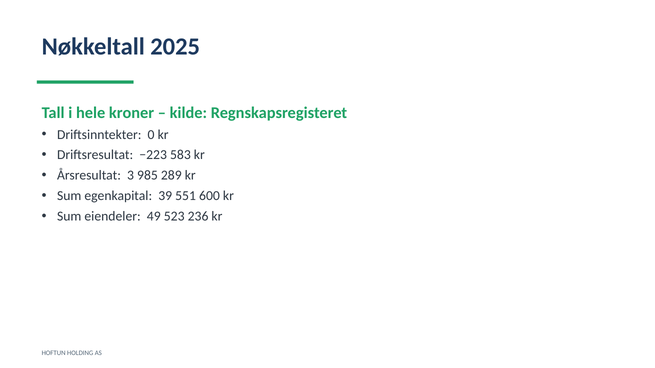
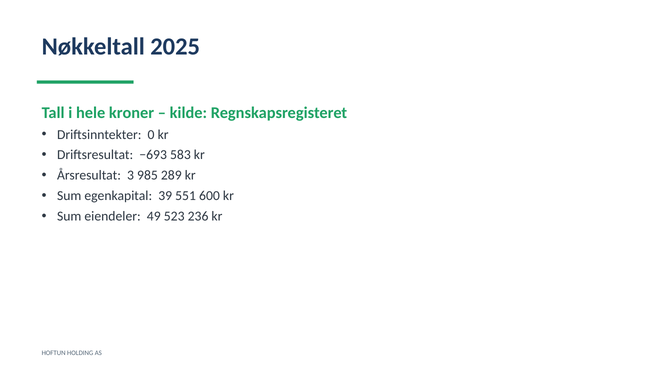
−223: −223 -> −693 (153, 155)
